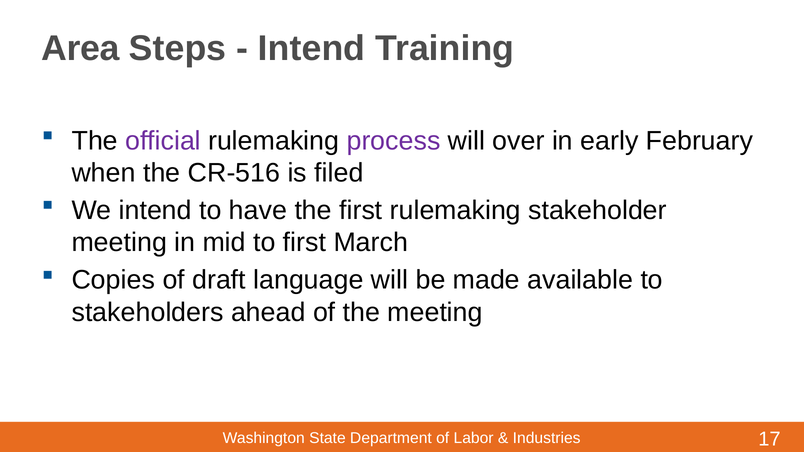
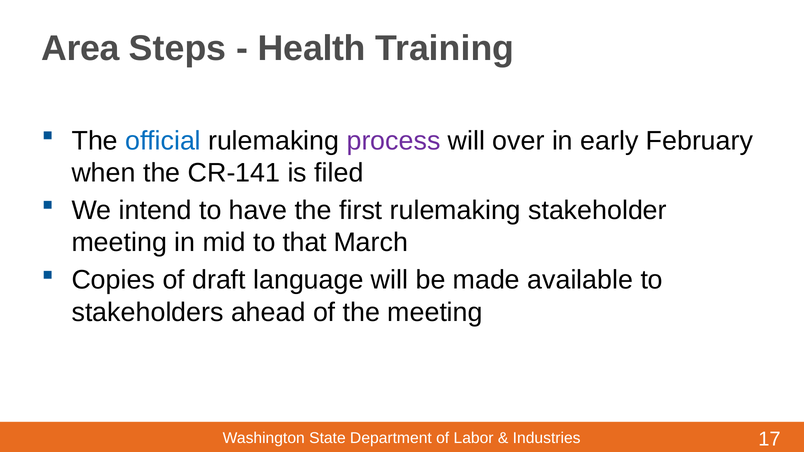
Intend: Intend -> Health (312, 49)
official colour: purple -> blue (163, 141)
CR-516: CR-516 -> CR-141 (234, 173)
to first: first -> that (305, 243)
